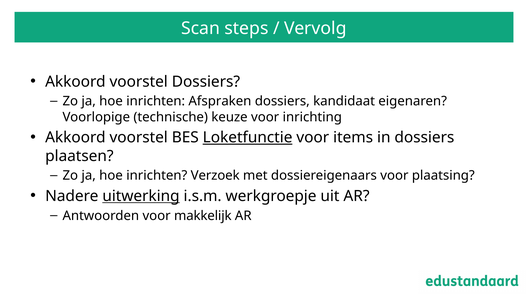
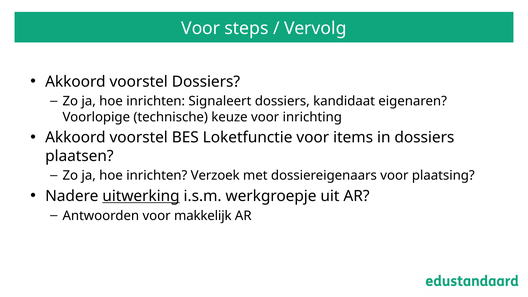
Scan: Scan -> Voor (201, 28)
Afspraken: Afspraken -> Signaleert (220, 101)
Loketfunctie underline: present -> none (248, 137)
